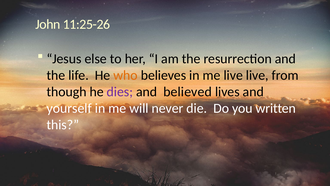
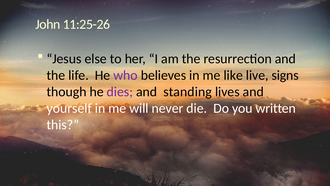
who colour: orange -> purple (126, 75)
me live: live -> like (233, 75)
from: from -> signs (285, 75)
believed: believed -> standing (188, 92)
